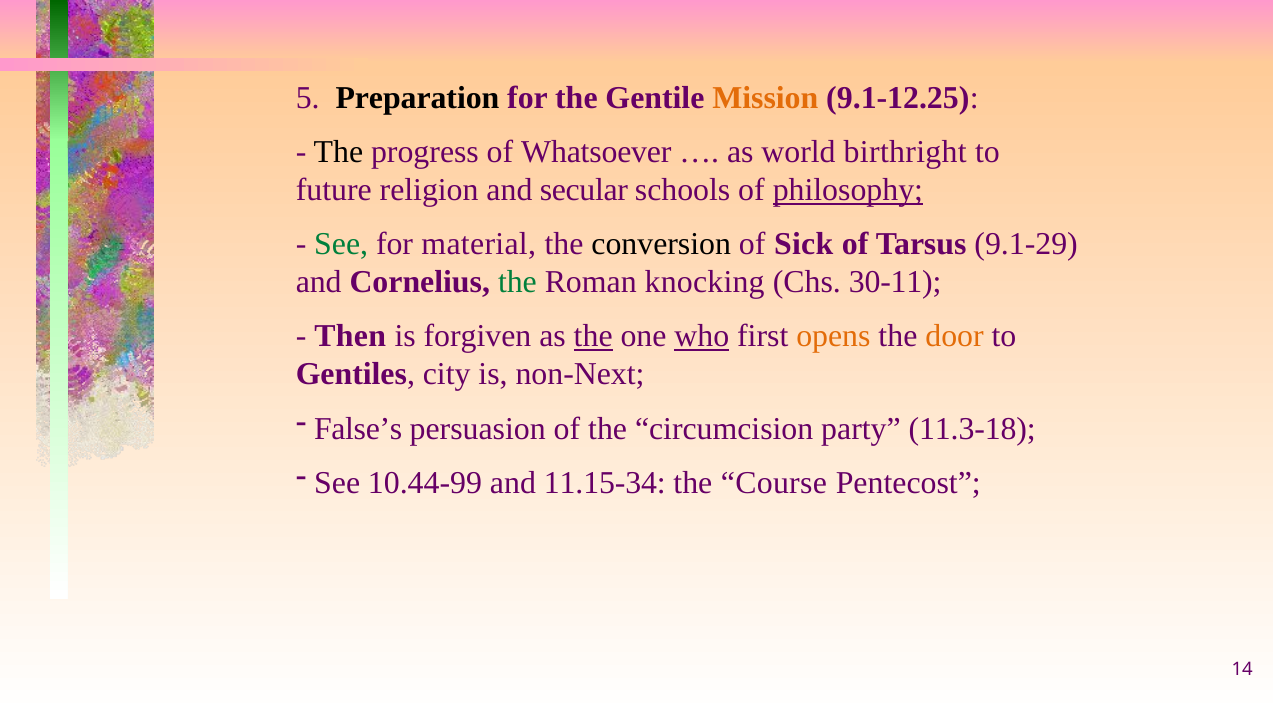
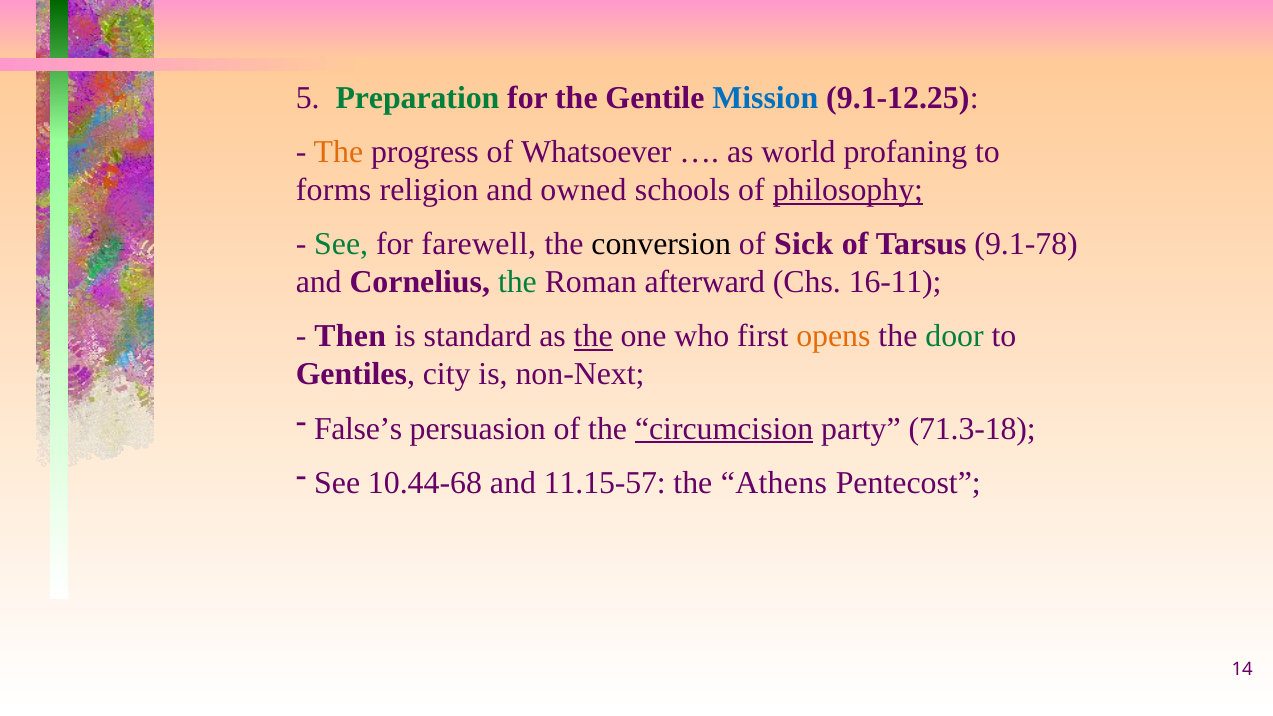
Preparation colour: black -> green (417, 98)
Mission colour: orange -> blue (765, 98)
The colour: black -> orange (338, 152)
birthright: birthright -> profaning (905, 152)
future: future -> forms (334, 190)
secular: secular -> owned (584, 190)
material: material -> farewell (479, 244)
9.1-29: 9.1-29 -> 9.1-78 (1026, 244)
knocking: knocking -> afterward (705, 282)
30-11: 30-11 -> 16-11 (895, 282)
forgiven: forgiven -> standard (477, 336)
who underline: present -> none (702, 336)
door colour: orange -> green (955, 336)
circumcision underline: none -> present (724, 429)
11.3-18: 11.3-18 -> 71.3-18 (972, 429)
10.44-99: 10.44-99 -> 10.44-68 (425, 483)
11.15-34: 11.15-34 -> 11.15-57 (605, 483)
Course: Course -> Athens (774, 483)
